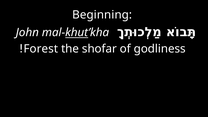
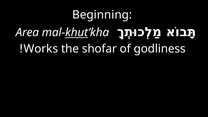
John: John -> Area (27, 32)
Forest: Forest -> Works (41, 49)
